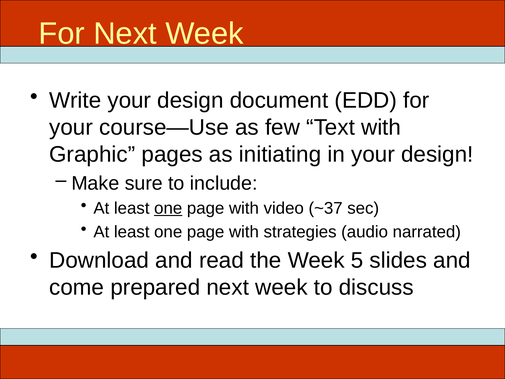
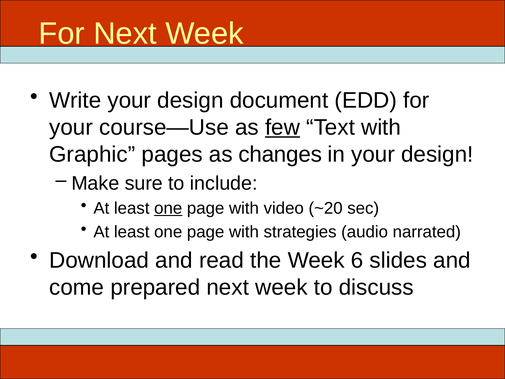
few underline: none -> present (283, 127)
initiating: initiating -> changes (280, 154)
~37: ~37 -> ~20 (326, 208)
5: 5 -> 6 (357, 260)
